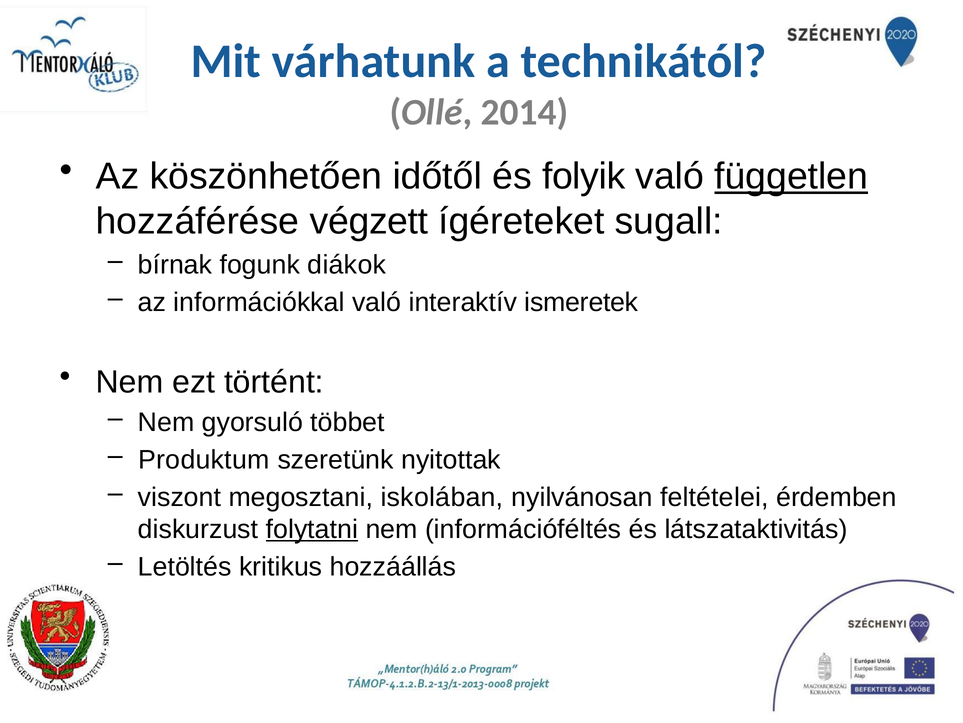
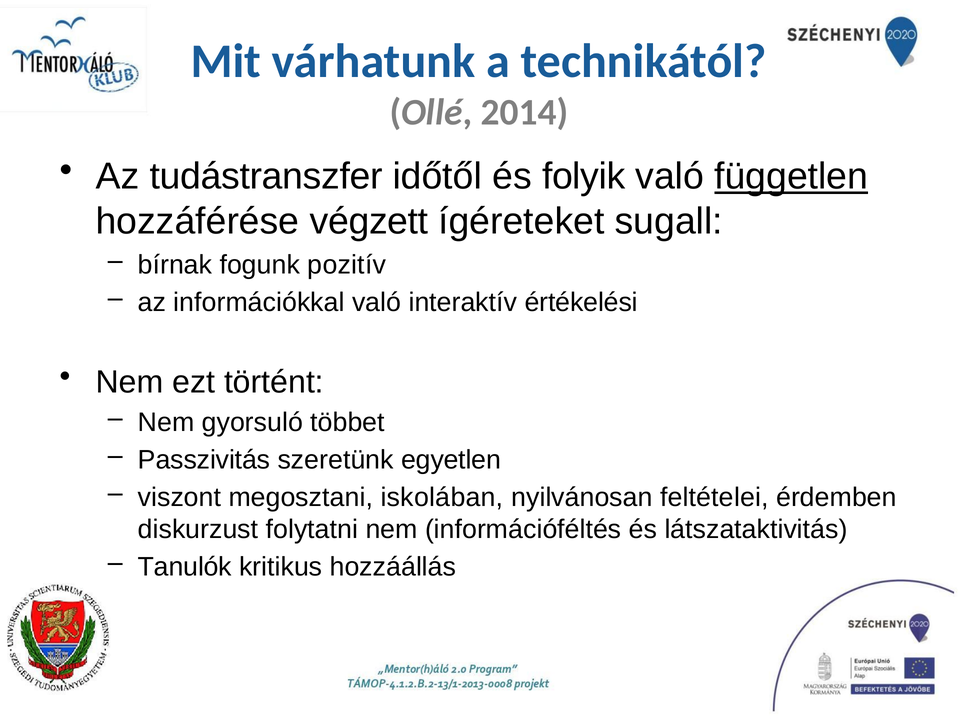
köszönhetően: köszönhetően -> tudástranszfer (266, 176)
diákok: diákok -> pozitív (347, 265)
ismeretek: ismeretek -> értékelési (581, 302)
Produktum: Produktum -> Passzivitás (204, 459)
nyitottak: nyitottak -> egyetlen (451, 459)
folytatni underline: present -> none (312, 529)
Letöltés: Letöltés -> Tanulók (185, 566)
